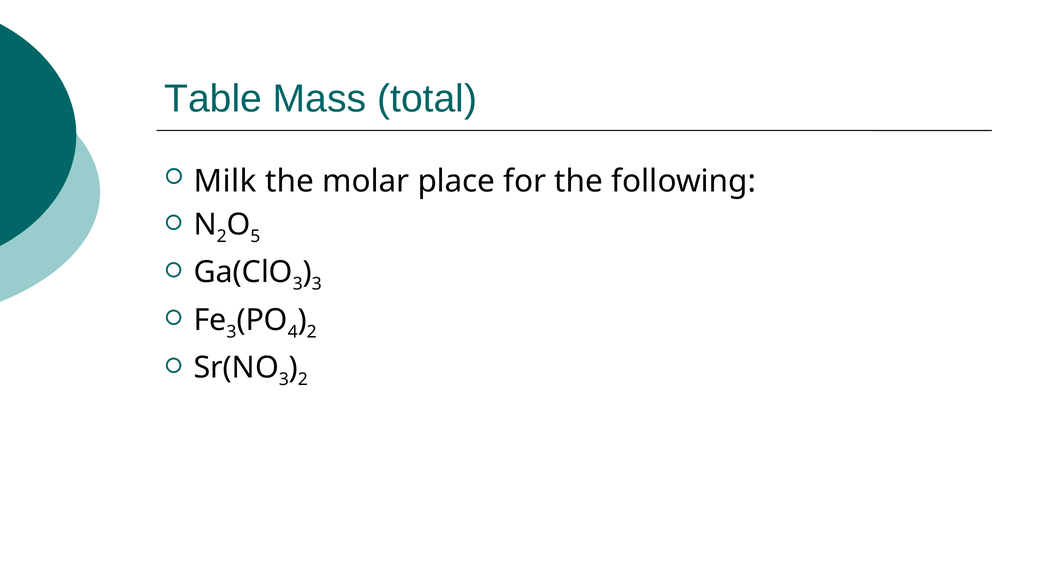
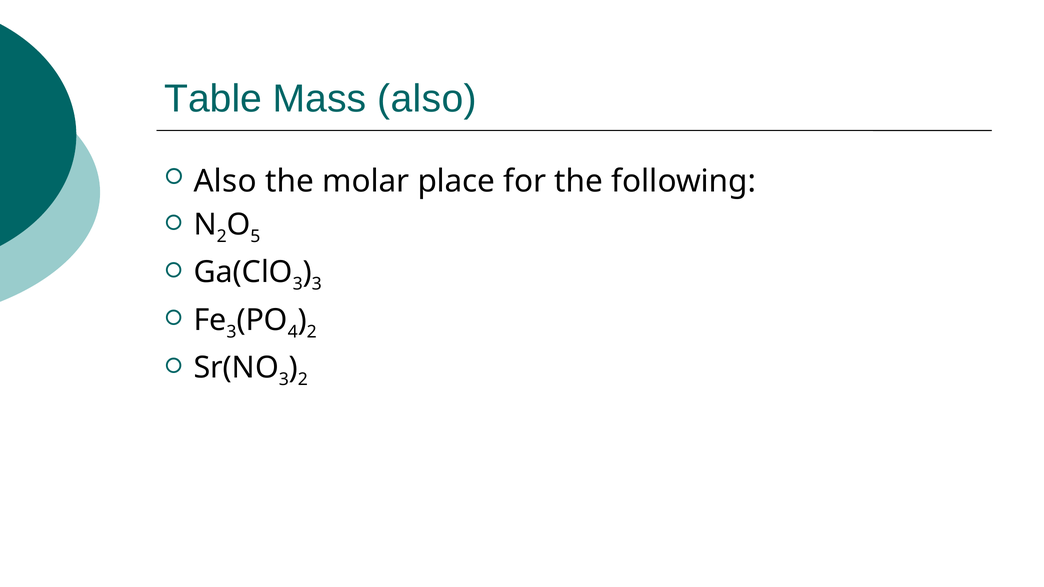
Mass total: total -> also (427, 99)
Milk: Milk -> Also (225, 182)
